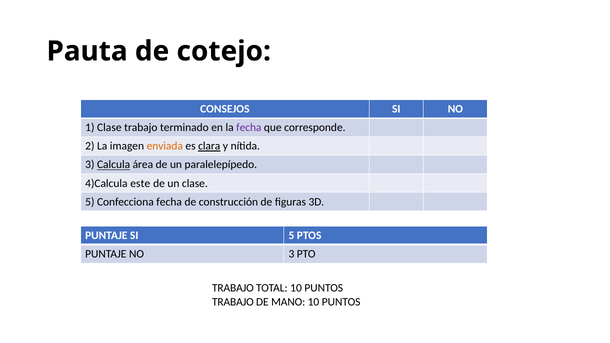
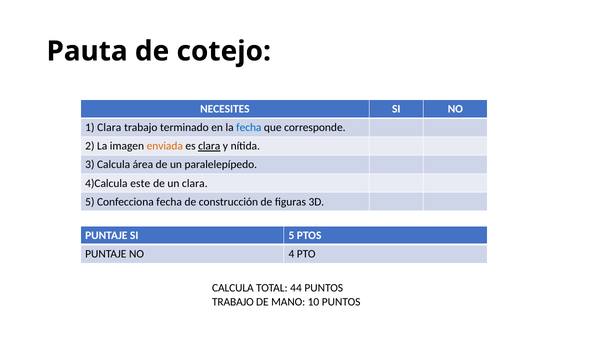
CONSEJOS: CONSEJOS -> NECESITES (225, 109)
1 Clase: Clase -> Clara (109, 128)
fecha colour: purple -> blue (249, 128)
Calcula underline: present -> none (114, 165)
un clase: clase -> clara (195, 183)
NO 3: 3 -> 4 (291, 254)
TRABAJO: TRABAJO -> CALCULA (233, 288)
TOTAL 10: 10 -> 44 (296, 288)
